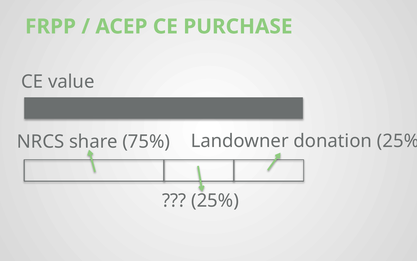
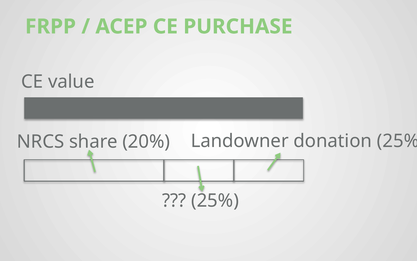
75%: 75% -> 20% (146, 142)
